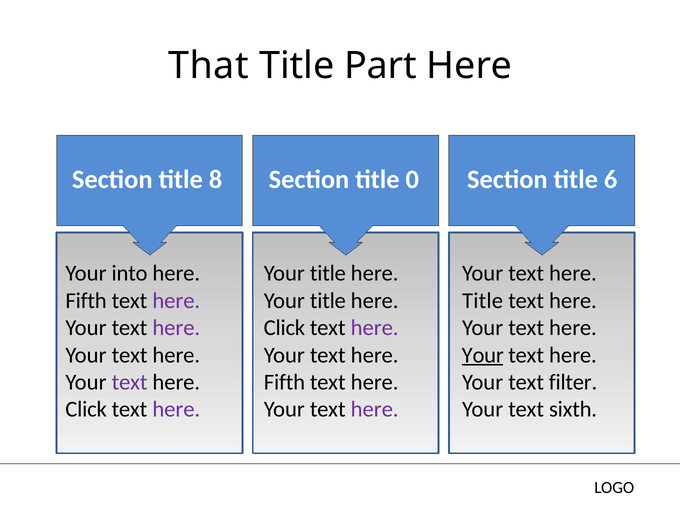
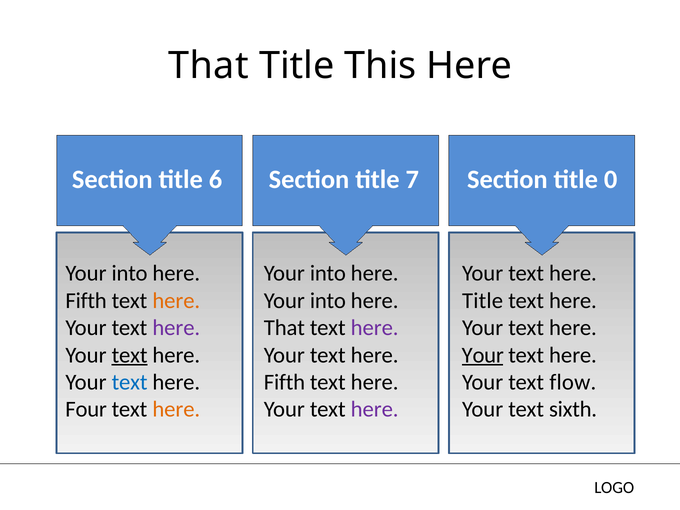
Part: Part -> This (380, 66)
8: 8 -> 6 (216, 180)
0: 0 -> 7 (412, 180)
6: 6 -> 0 (611, 180)
title: title -> into (328, 274)
here colour: purple -> orange (176, 301)
title: title -> into (328, 301)
Click: Click -> That (284, 328)
text underline: none -> present (130, 355)
text colour: purple -> blue (130, 382)
filter: filter -> flow (573, 382)
Click: Click -> Four (86, 410)
here colour: purple -> orange (176, 410)
